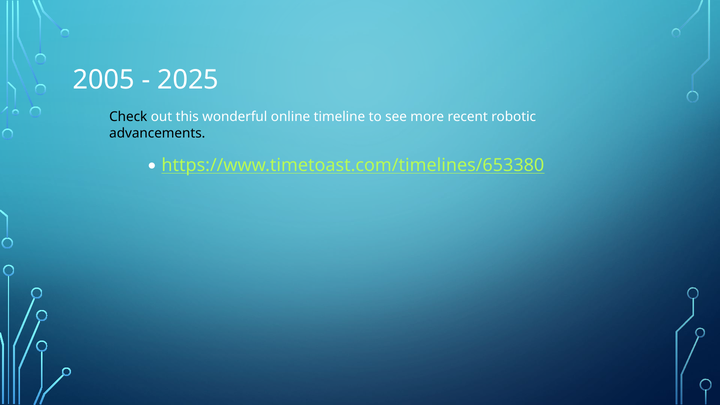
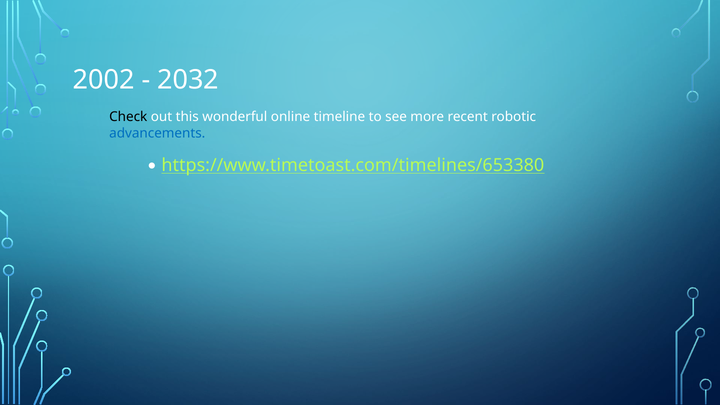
2005: 2005 -> 2002 (104, 80)
2025: 2025 -> 2032 (188, 80)
advancements colour: black -> blue (157, 133)
